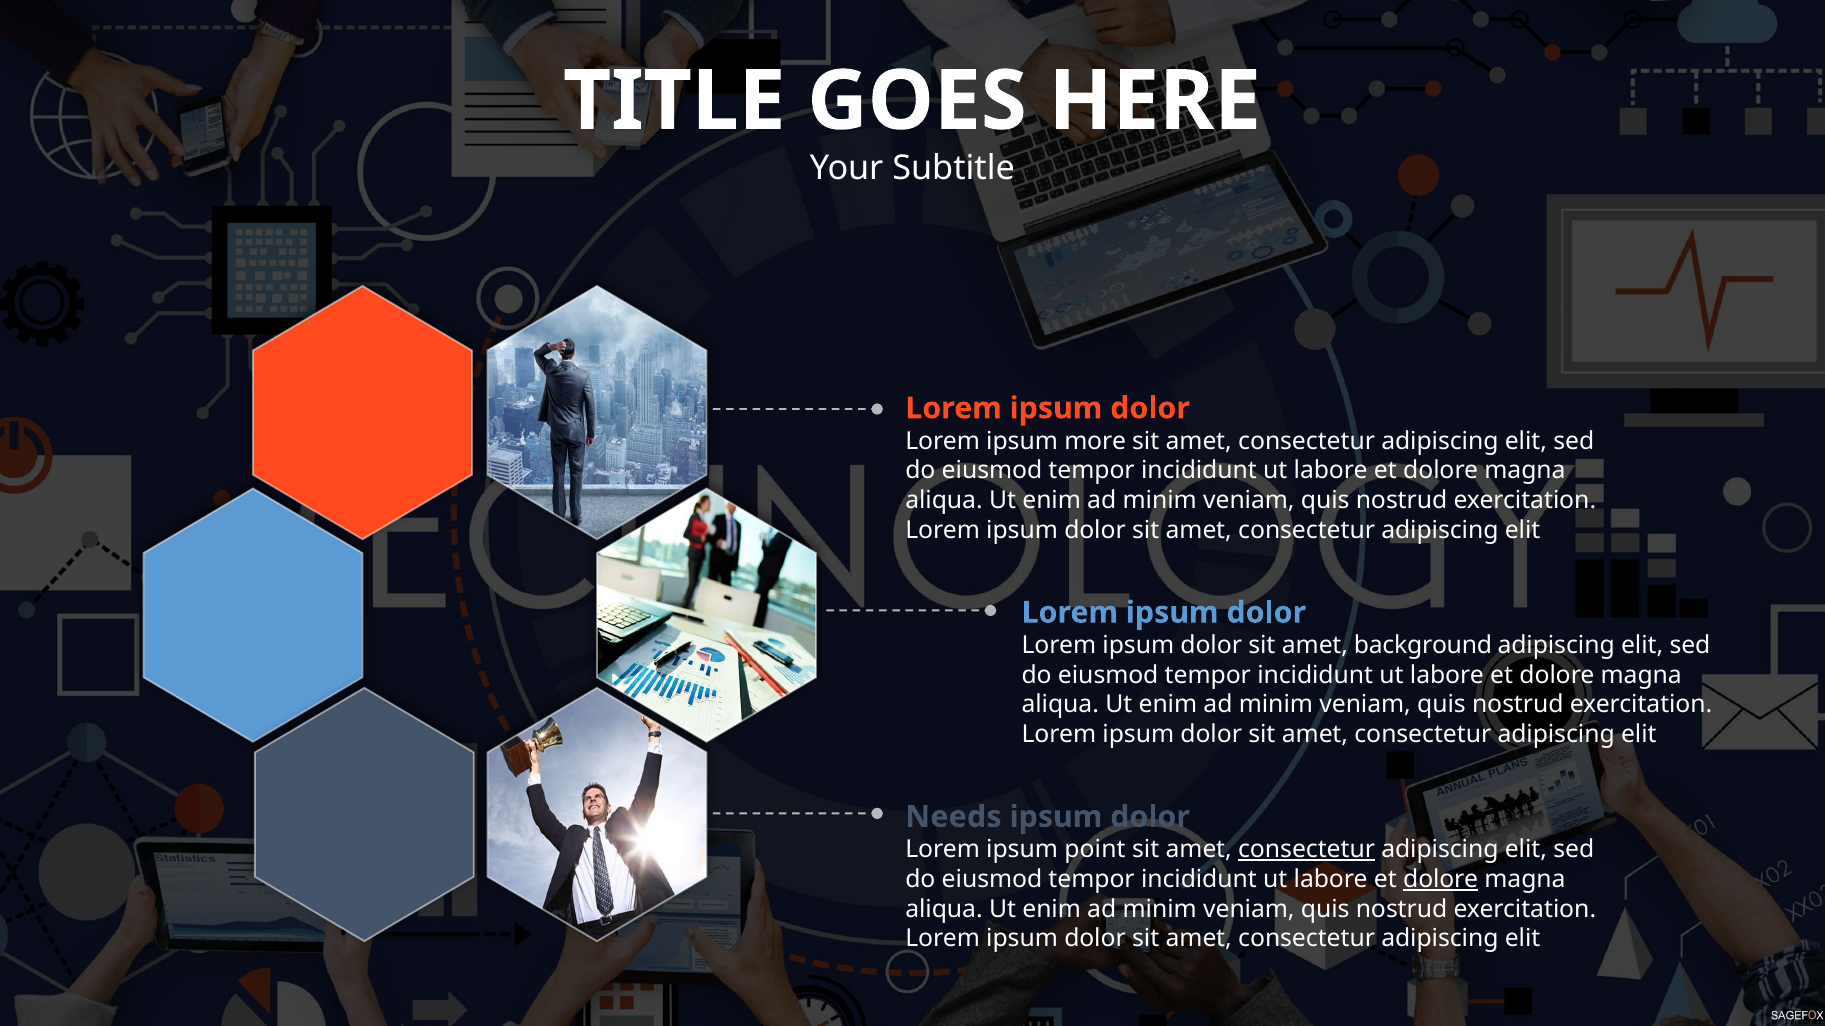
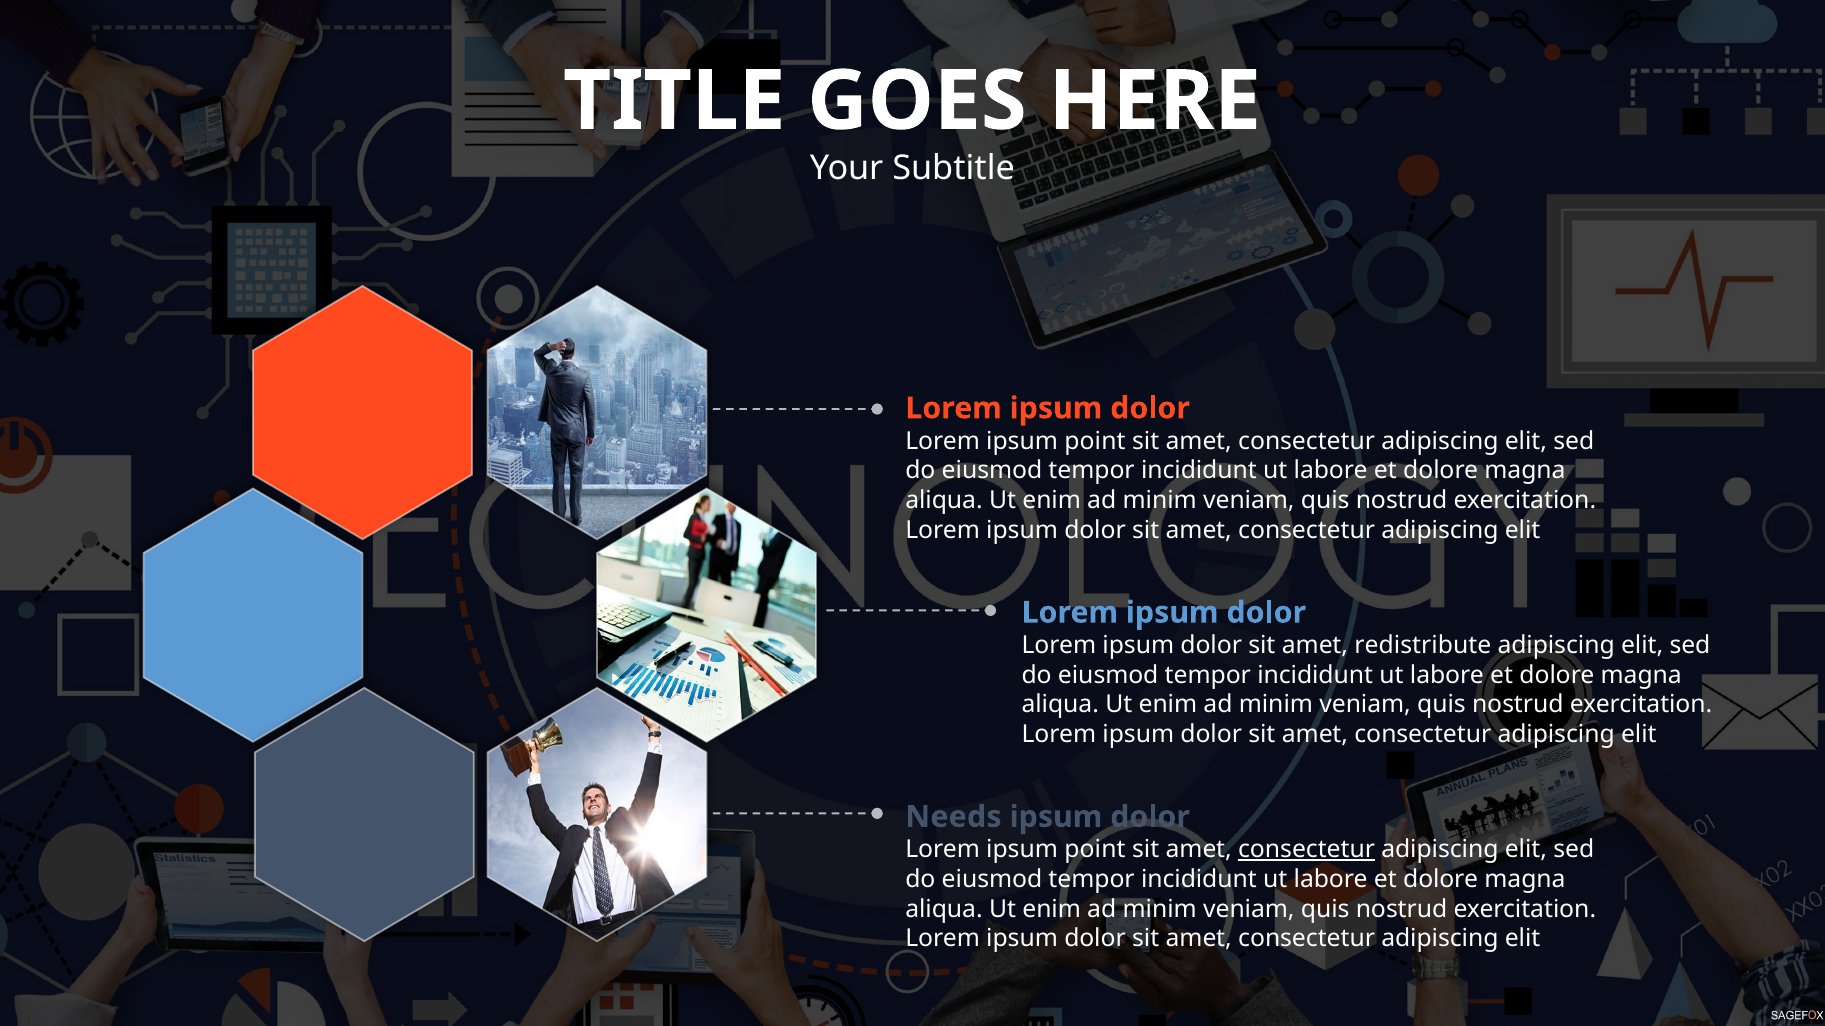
more: more -> point (1095, 441)
background: background -> redistribute (1423, 646)
dolore underline: present -> none (1441, 880)
